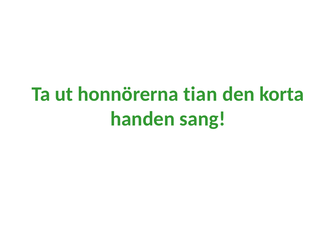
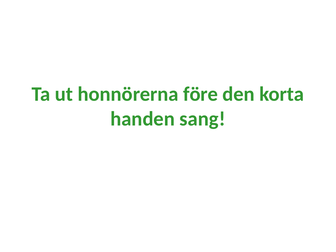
tian: tian -> före (201, 94)
